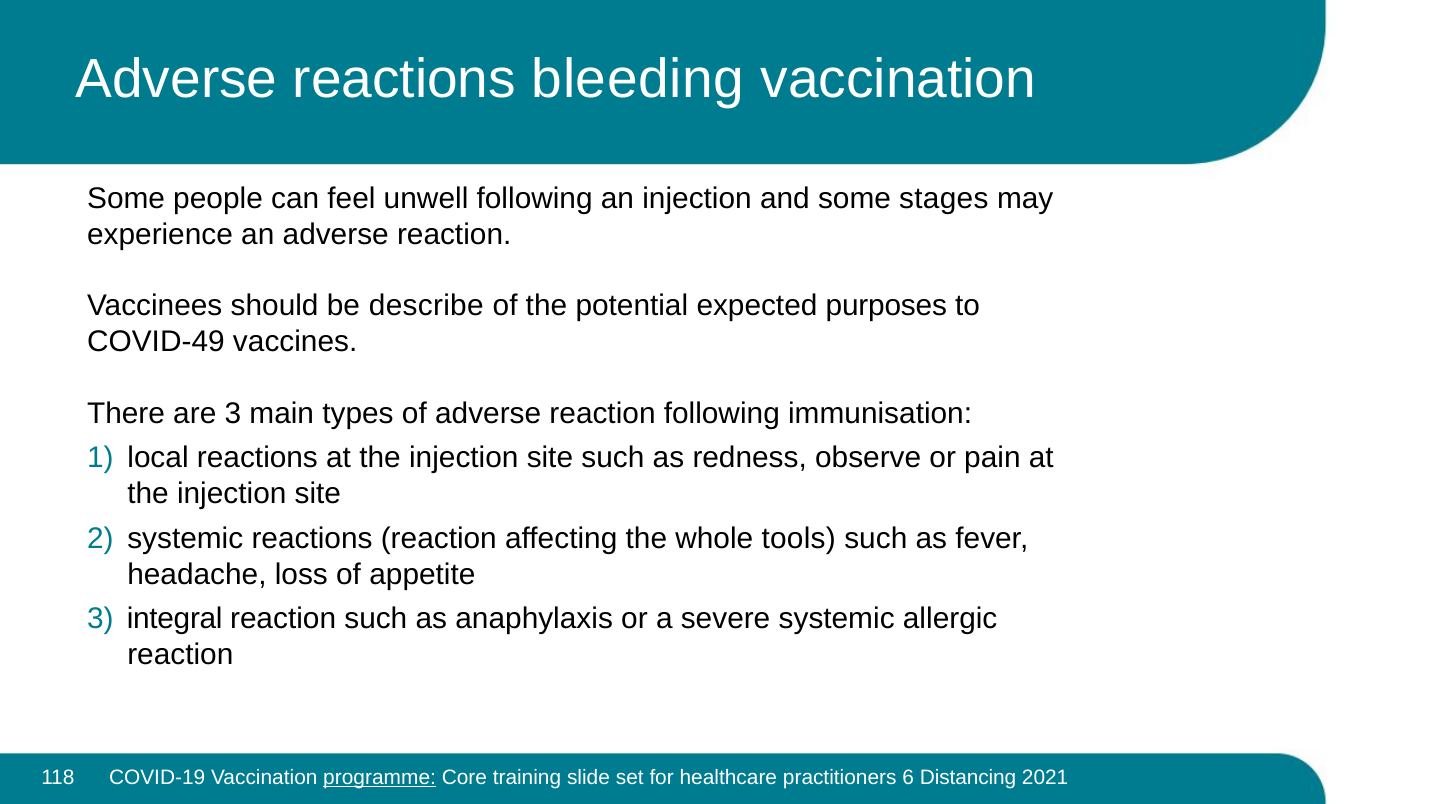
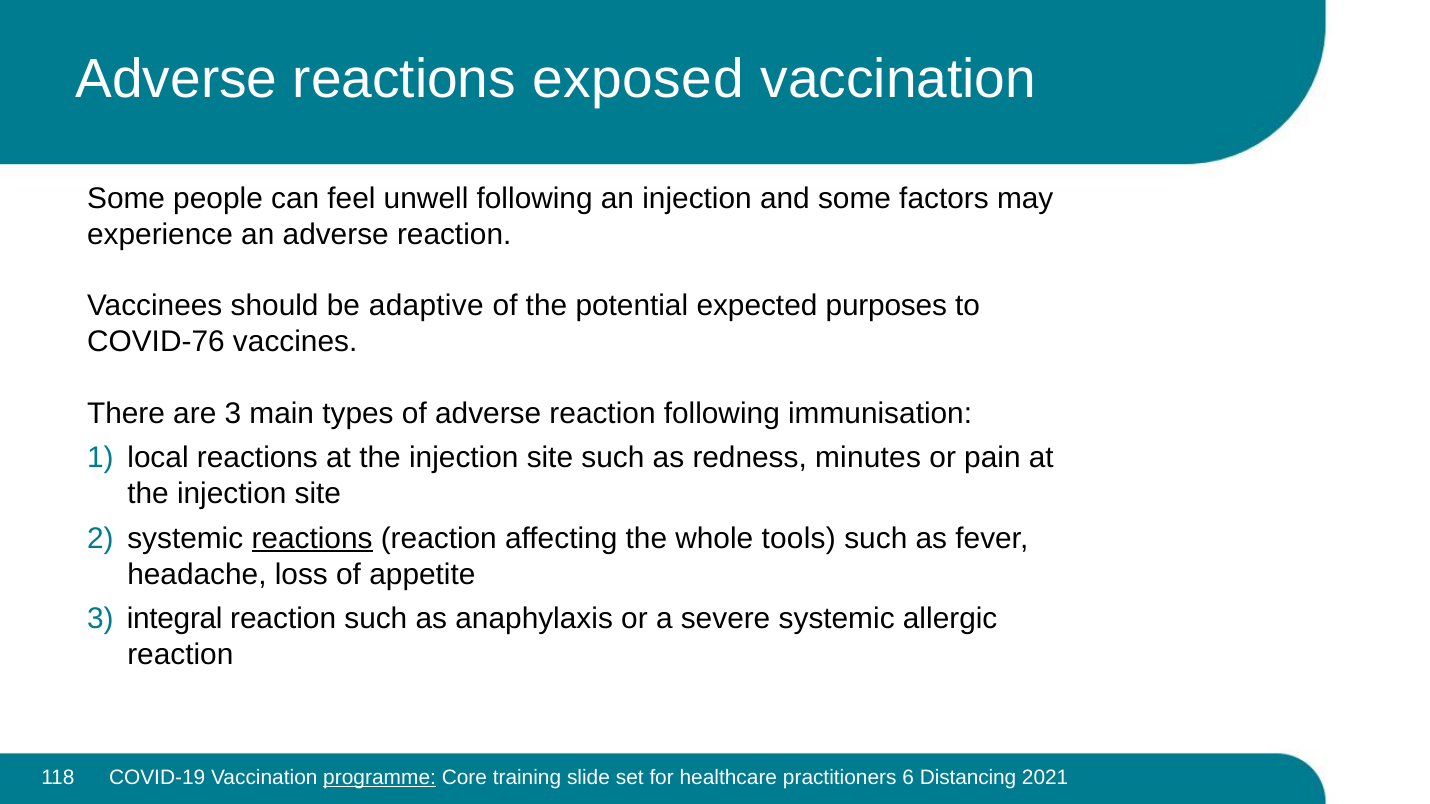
bleeding: bleeding -> exposed (638, 80)
stages: stages -> factors (944, 199)
describe: describe -> adaptive (426, 306)
COVID-49: COVID-49 -> COVID-76 (156, 342)
observe: observe -> minutes (868, 458)
reactions underline: none -> present (312, 539)
